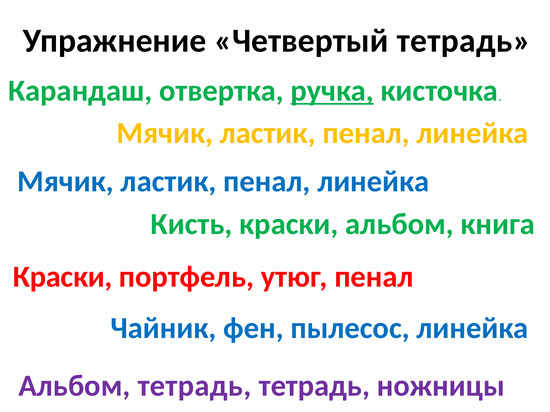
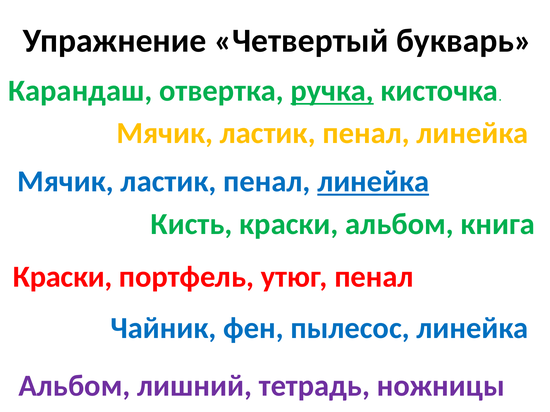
Четвертый тетрадь: тетрадь -> букварь (464, 41)
линейка underline: none -> present (373, 182)
Альбом тетрадь: тетрадь -> лишний (195, 386)
